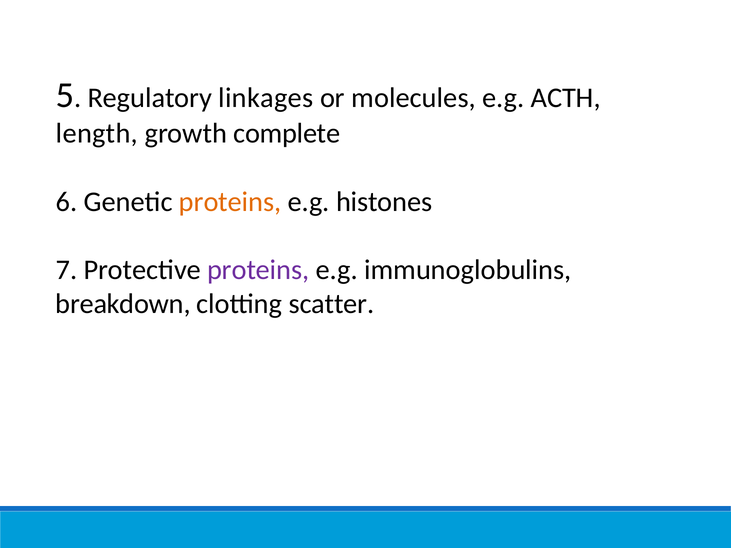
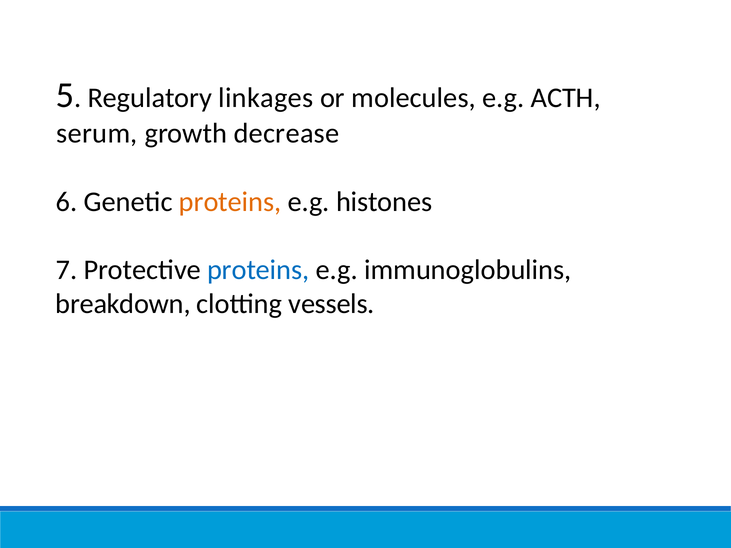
length: length -> serum (97, 133)
complete: complete -> decrease (286, 133)
proteins colour: purple -> blue (258, 270)
scatter: scatter -> vessels (332, 304)
